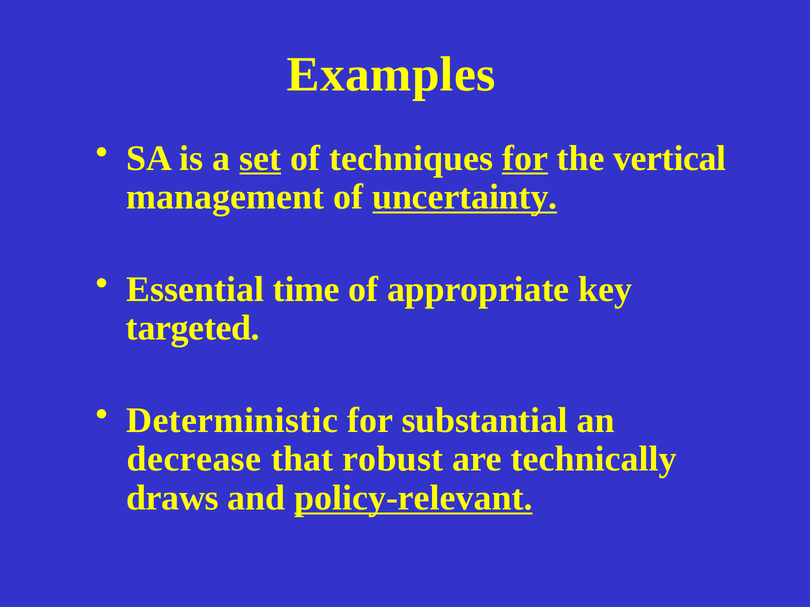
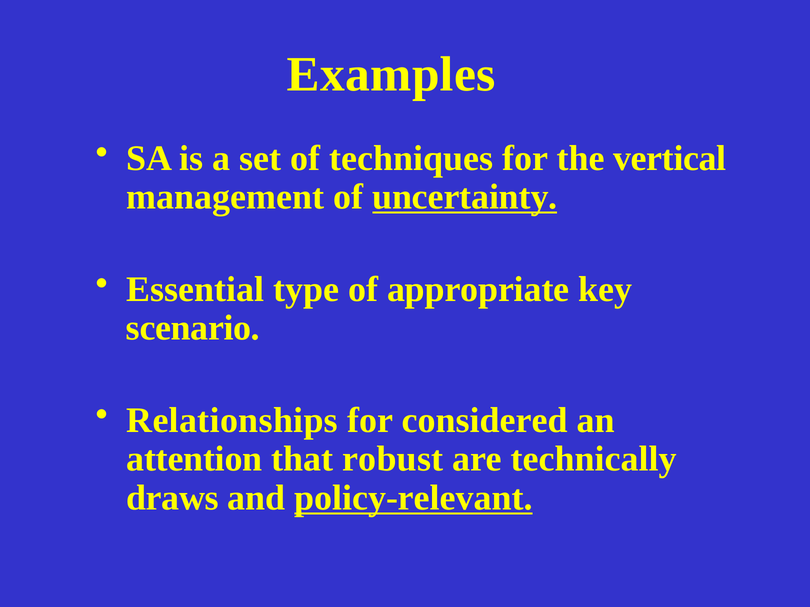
set underline: present -> none (260, 158)
for underline: present -> none (525, 158)
time: time -> type (306, 289)
targeted: targeted -> scenario (193, 328)
Deterministic: Deterministic -> Relationships (232, 420)
substantial: substantial -> considered (485, 420)
decrease: decrease -> attention (194, 459)
